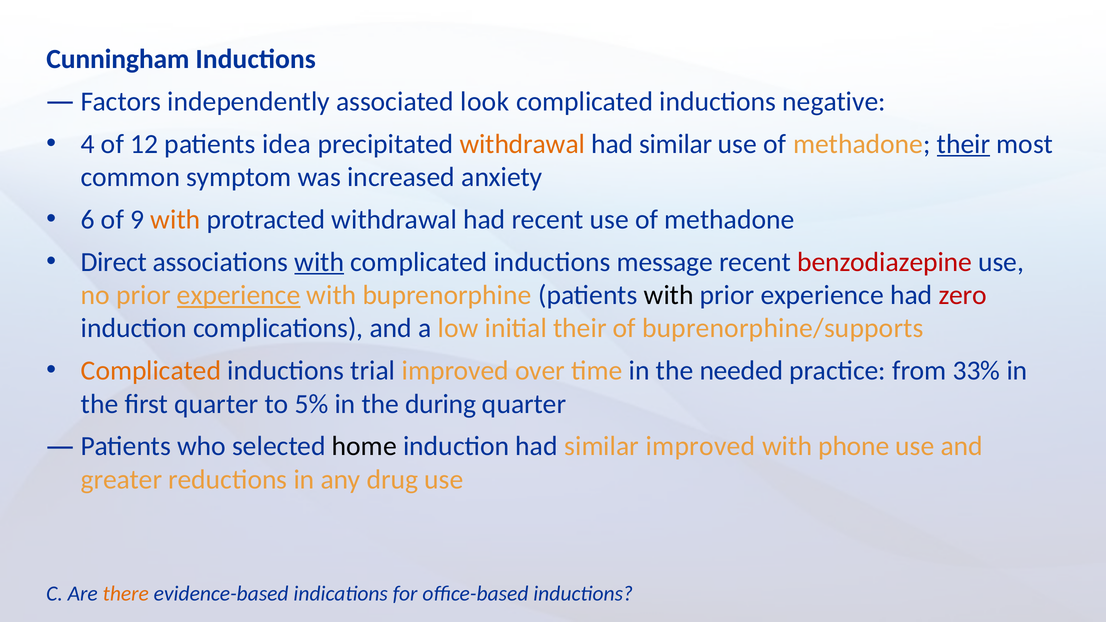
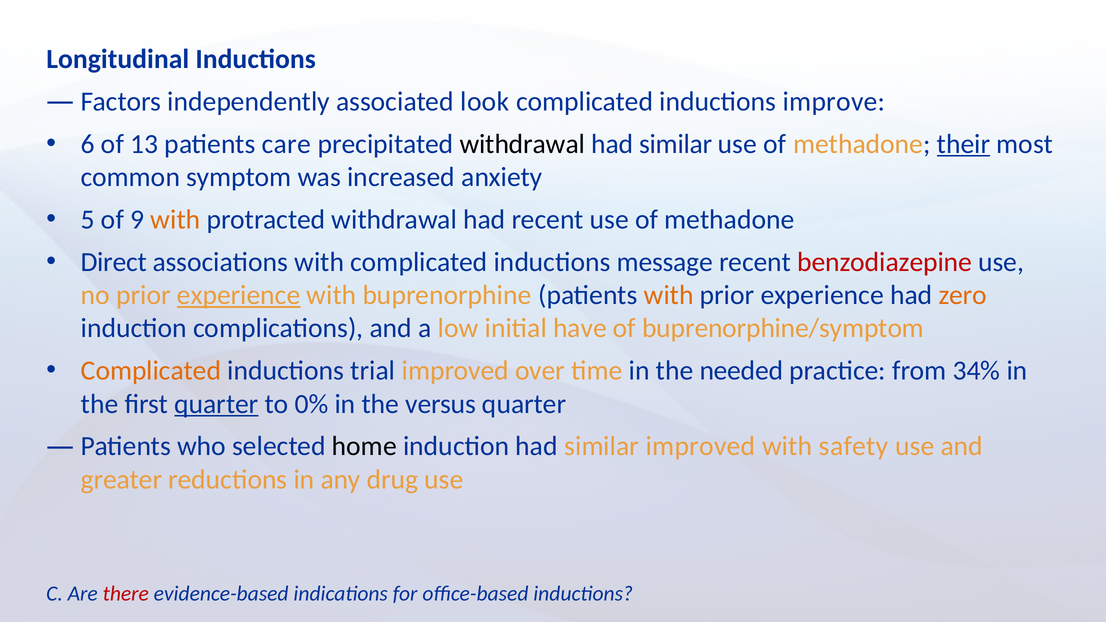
Cunningham: Cunningham -> Longitudinal (118, 59)
negative: negative -> improve (834, 102)
4: 4 -> 6 (88, 144)
12: 12 -> 13 (144, 144)
idea: idea -> care (286, 144)
withdrawal colour: orange -> black (522, 144)
6: 6 -> 5 (88, 220)
with underline: present -> none (319, 262)
with colour: black -> orange (669, 295)
zero colour: red -> orange (963, 295)
initial their: their -> have (580, 328)
buprenorphine/supports: buprenorphine/supports -> buprenorphine/symptom (783, 328)
33%: 33% -> 34% (976, 371)
quarter underline: none -> present (216, 404)
5%: 5% -> 0% (311, 404)
during: during -> versus (441, 404)
phone: phone -> safety (854, 446)
there colour: orange -> red (126, 594)
